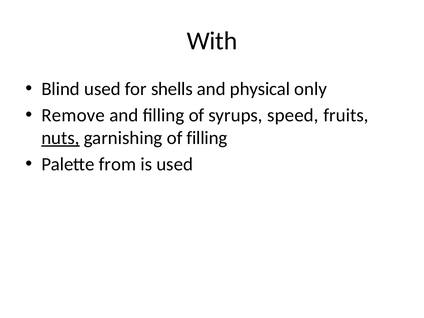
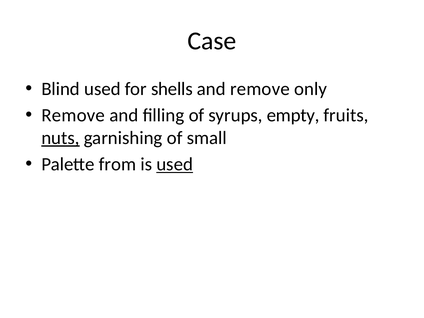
With: With -> Case (212, 41)
and physical: physical -> remove (260, 89)
speed: speed -> empty (293, 115)
of filling: filling -> small (207, 138)
used underline: none -> present (175, 164)
